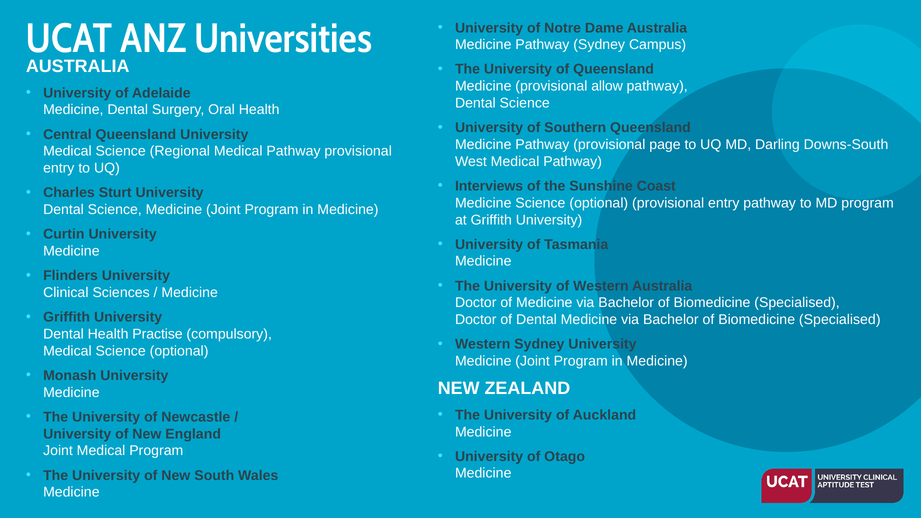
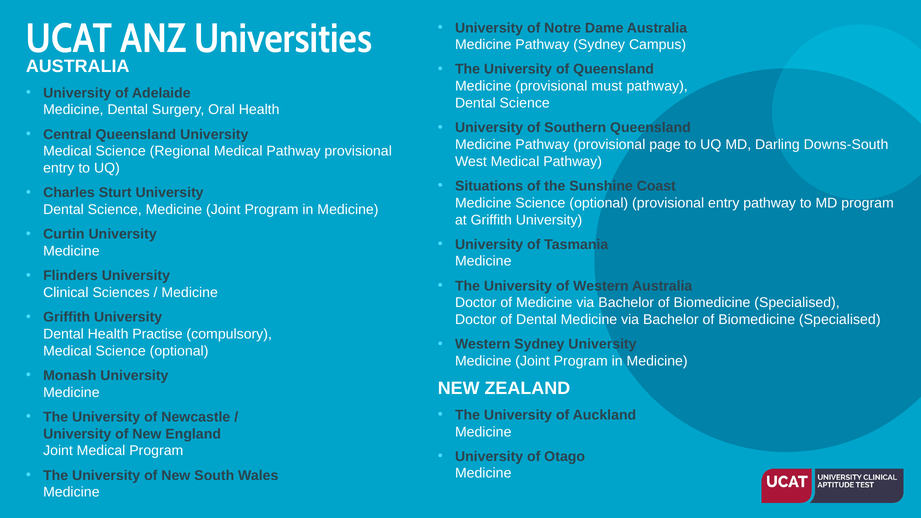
allow: allow -> must (607, 86)
Interviews: Interviews -> Situations (489, 186)
